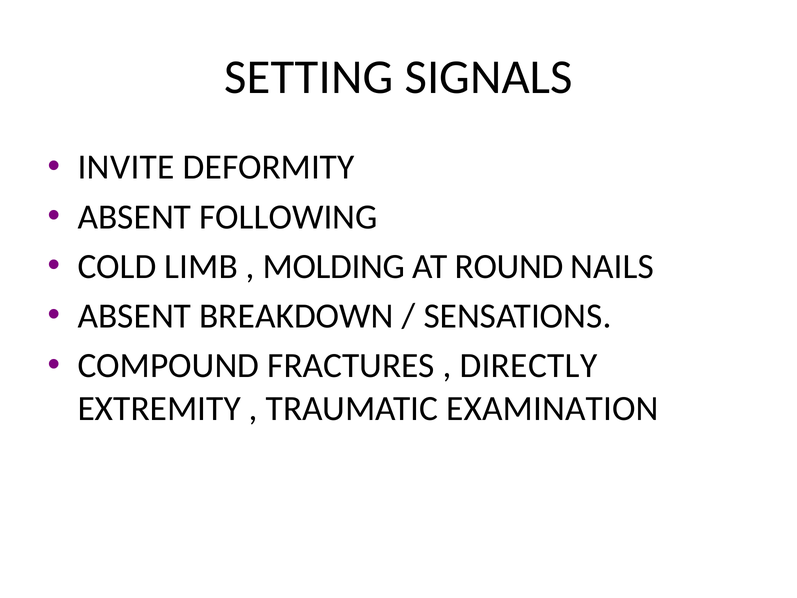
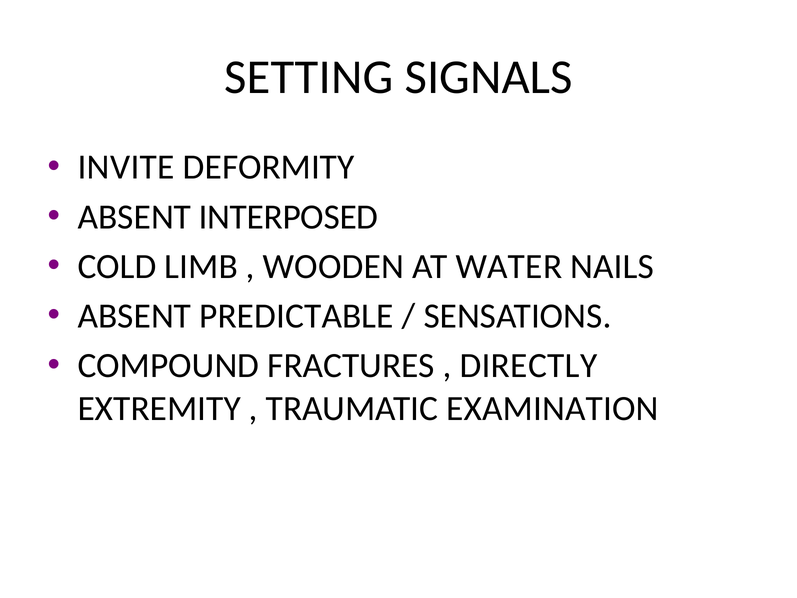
FOLLOWING: FOLLOWING -> INTERPOSED (289, 217)
MOLDING: MOLDING -> WOODEN (333, 266)
ROUND: ROUND -> WATER (509, 266)
BREAKDOWN: BREAKDOWN -> PREDICTABLE (296, 316)
